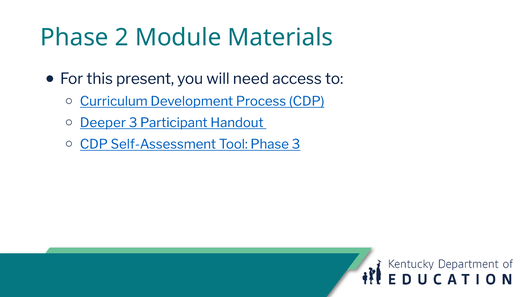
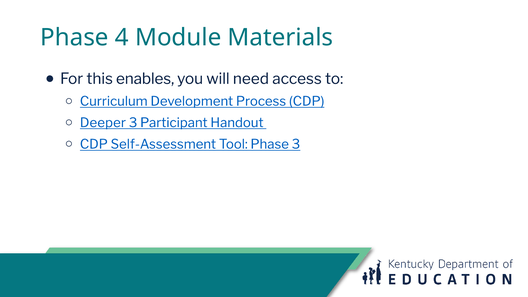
2: 2 -> 4 (122, 38)
present: present -> enables (145, 79)
